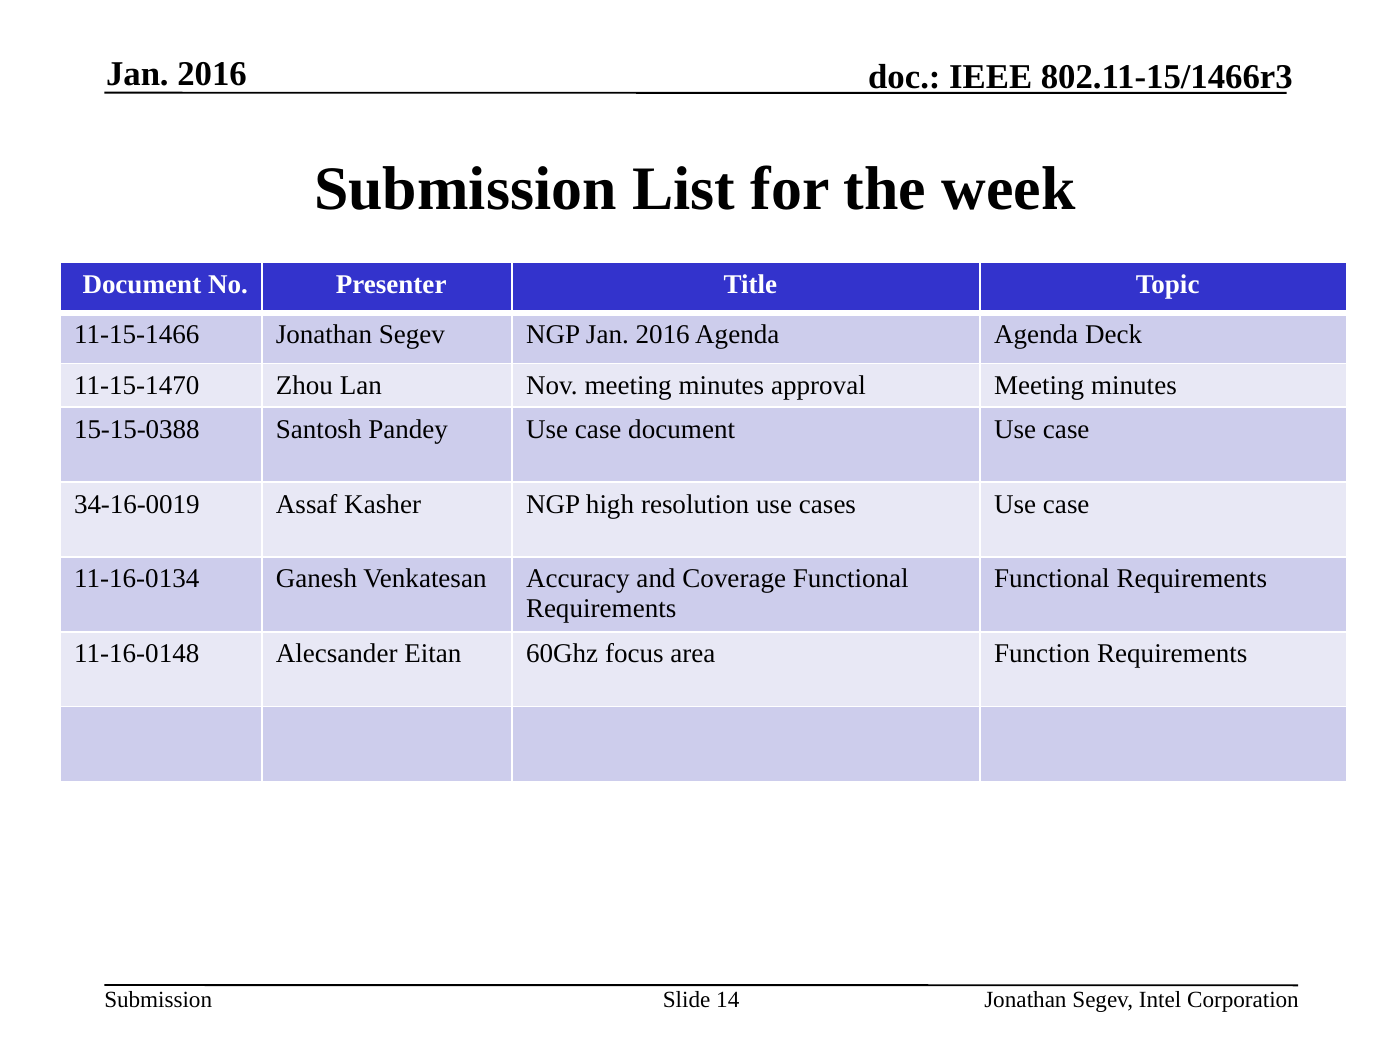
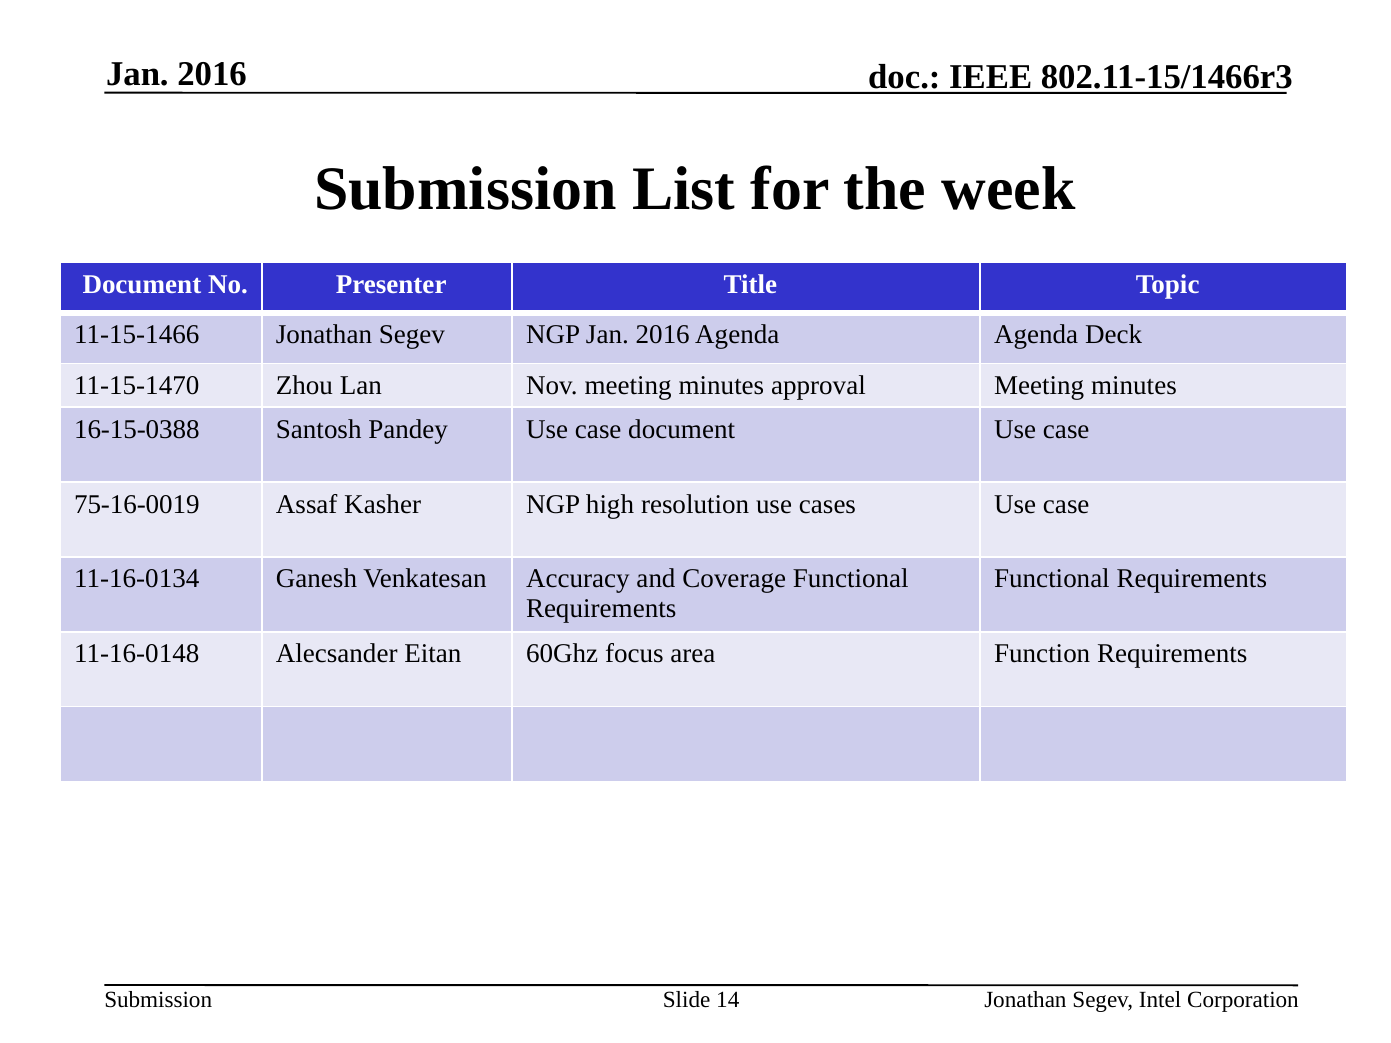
15-15-0388: 15-15-0388 -> 16-15-0388 (137, 429)
34-16-0019: 34-16-0019 -> 75-16-0019 (137, 504)
